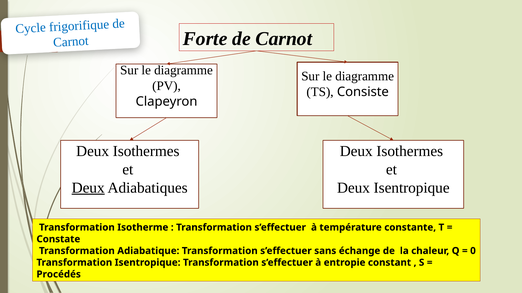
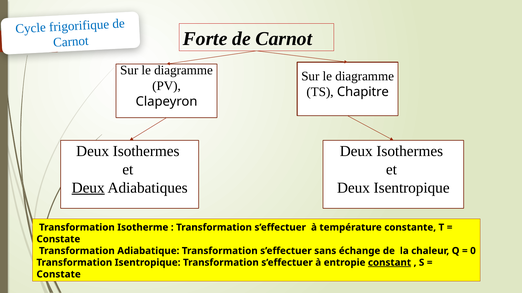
Consiste: Consiste -> Chapitre (363, 92)
constant underline: none -> present (390, 263)
Procédés: Procédés -> Constate (59, 275)
